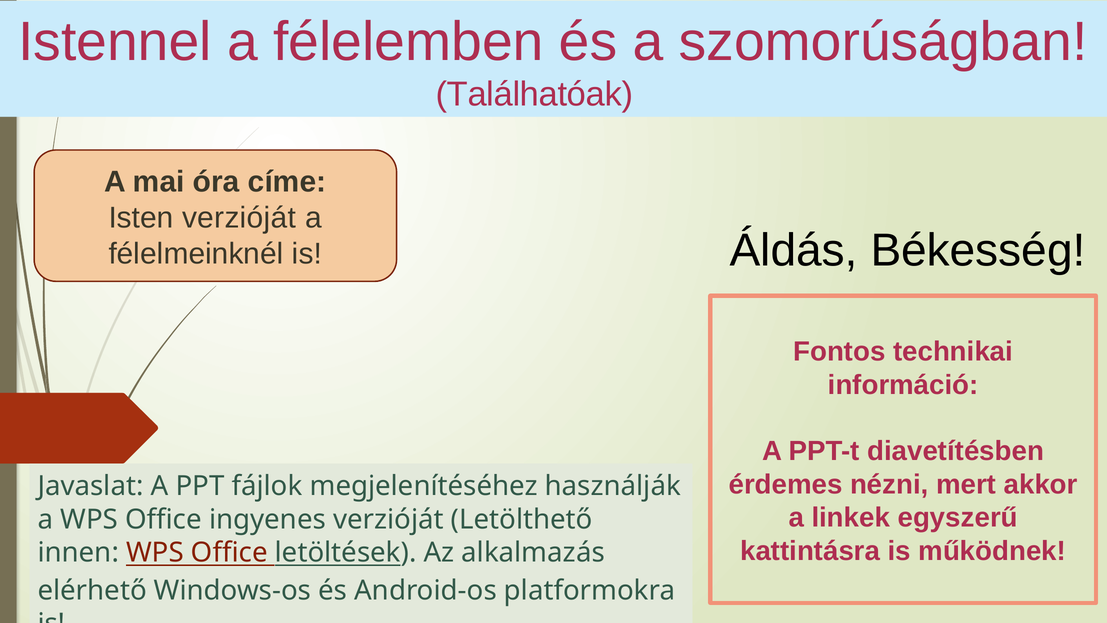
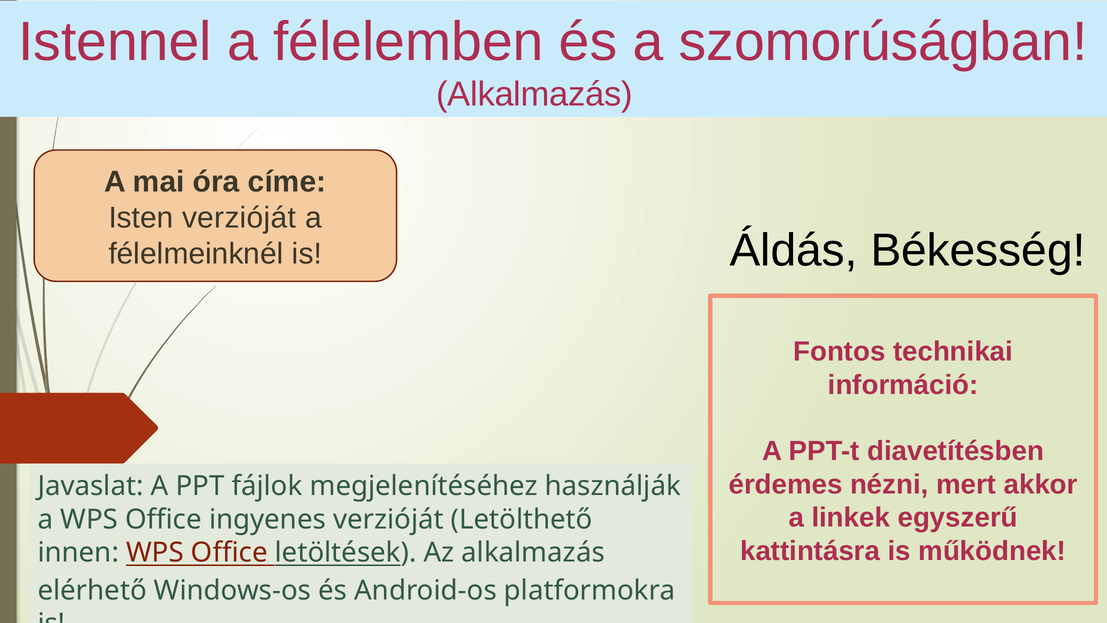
Találhatóak: Találhatóak -> Alkalmazás (534, 94)
